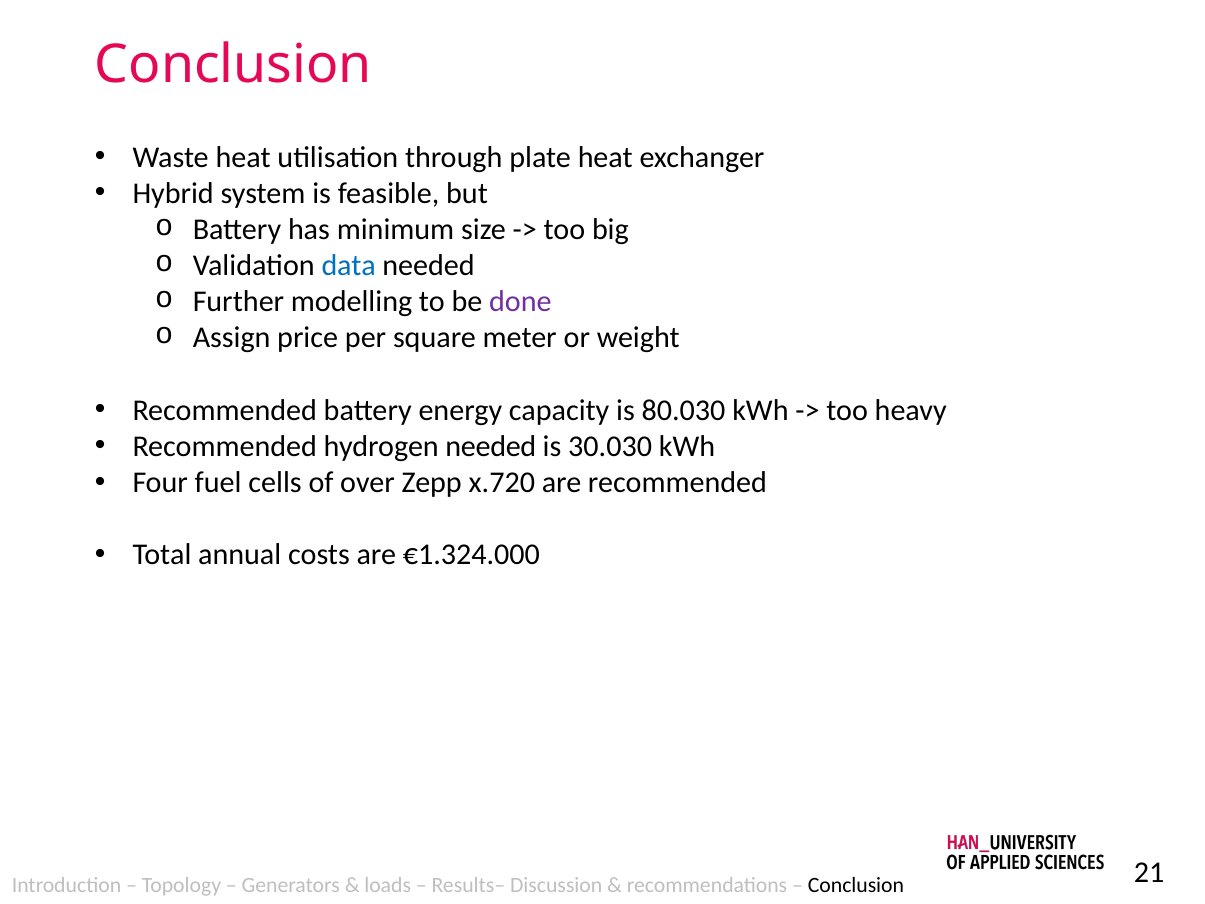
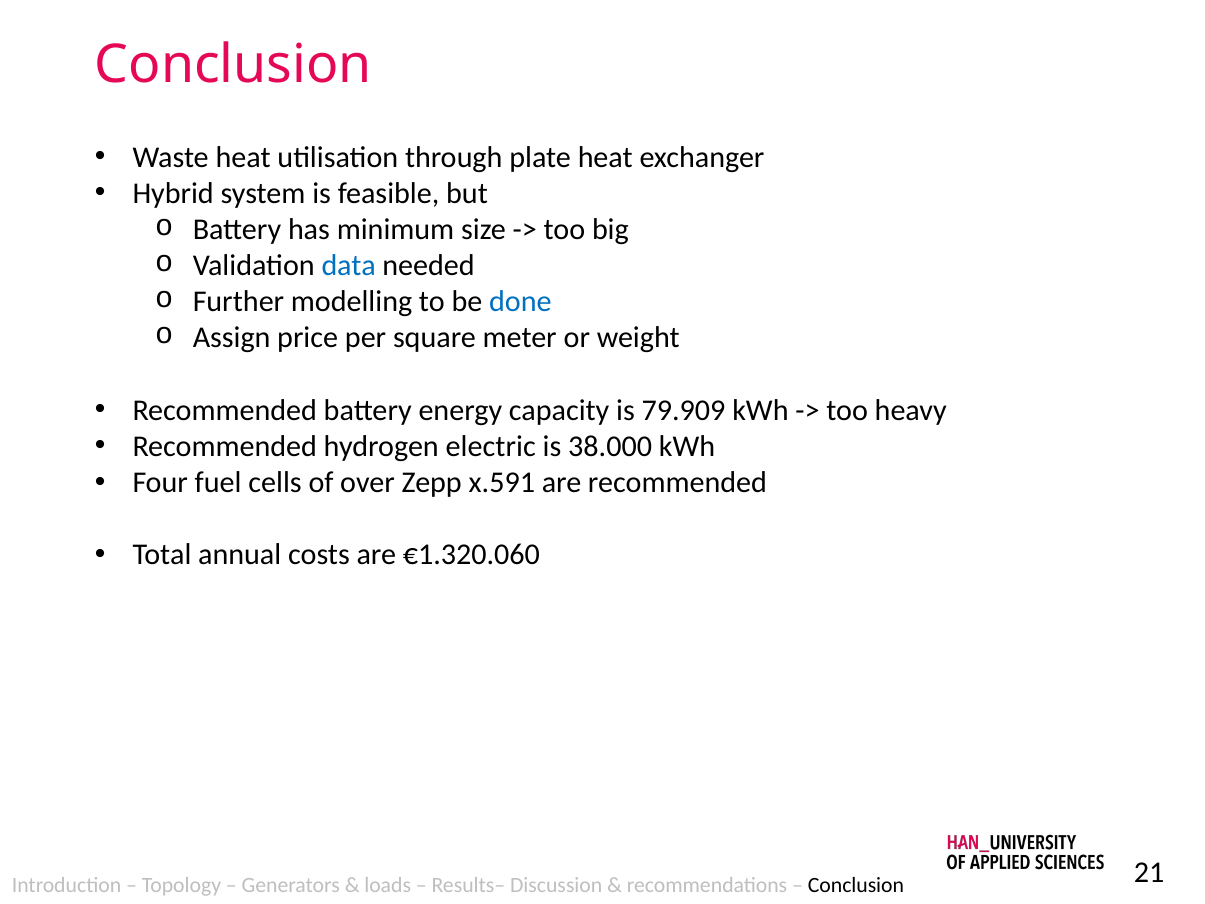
done colour: purple -> blue (520, 302)
80.030: 80.030 -> 79.909 (684, 410)
hydrogen needed: needed -> electric (491, 446)
30.030: 30.030 -> 38.000 (610, 446)
x.720: x.720 -> x.591 (502, 483)
€1.324.000: €1.324.000 -> €1.320.060 (471, 555)
